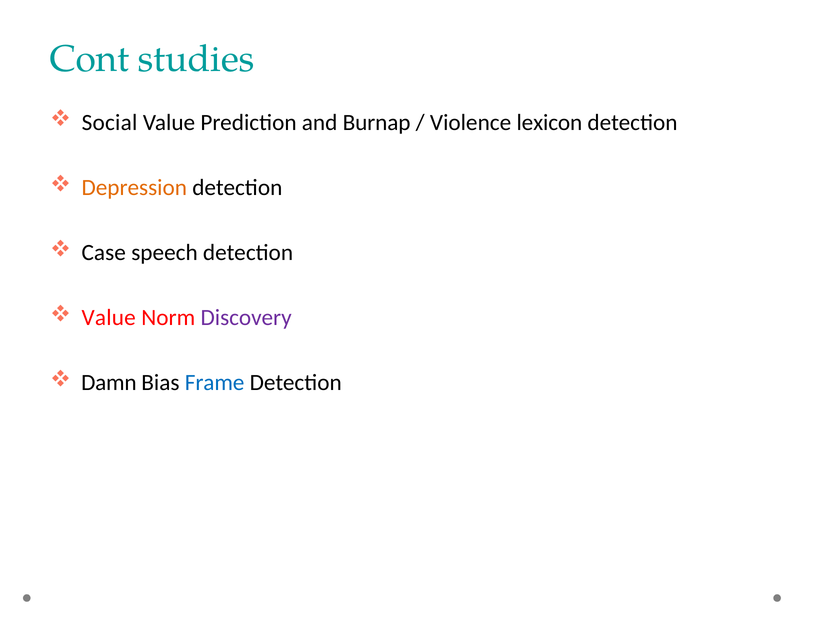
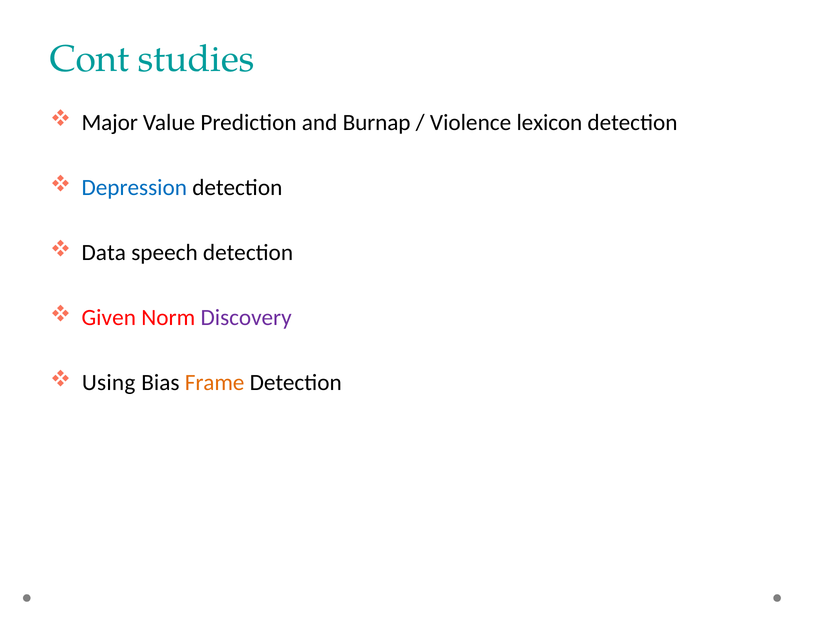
Social: Social -> Major (110, 123)
Depression colour: orange -> blue (134, 188)
Case: Case -> Data (104, 253)
Value: Value -> Given (109, 318)
Damn: Damn -> Using (109, 383)
Frame colour: blue -> orange (215, 383)
